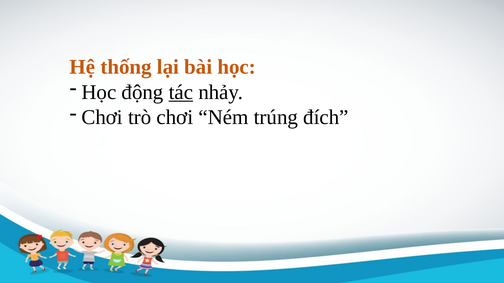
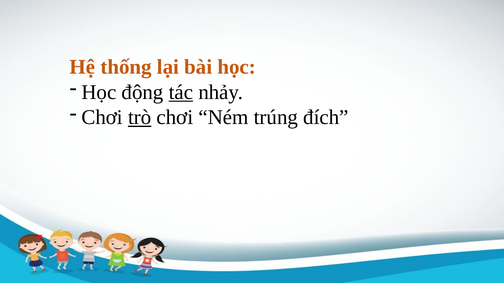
trò underline: none -> present (140, 117)
